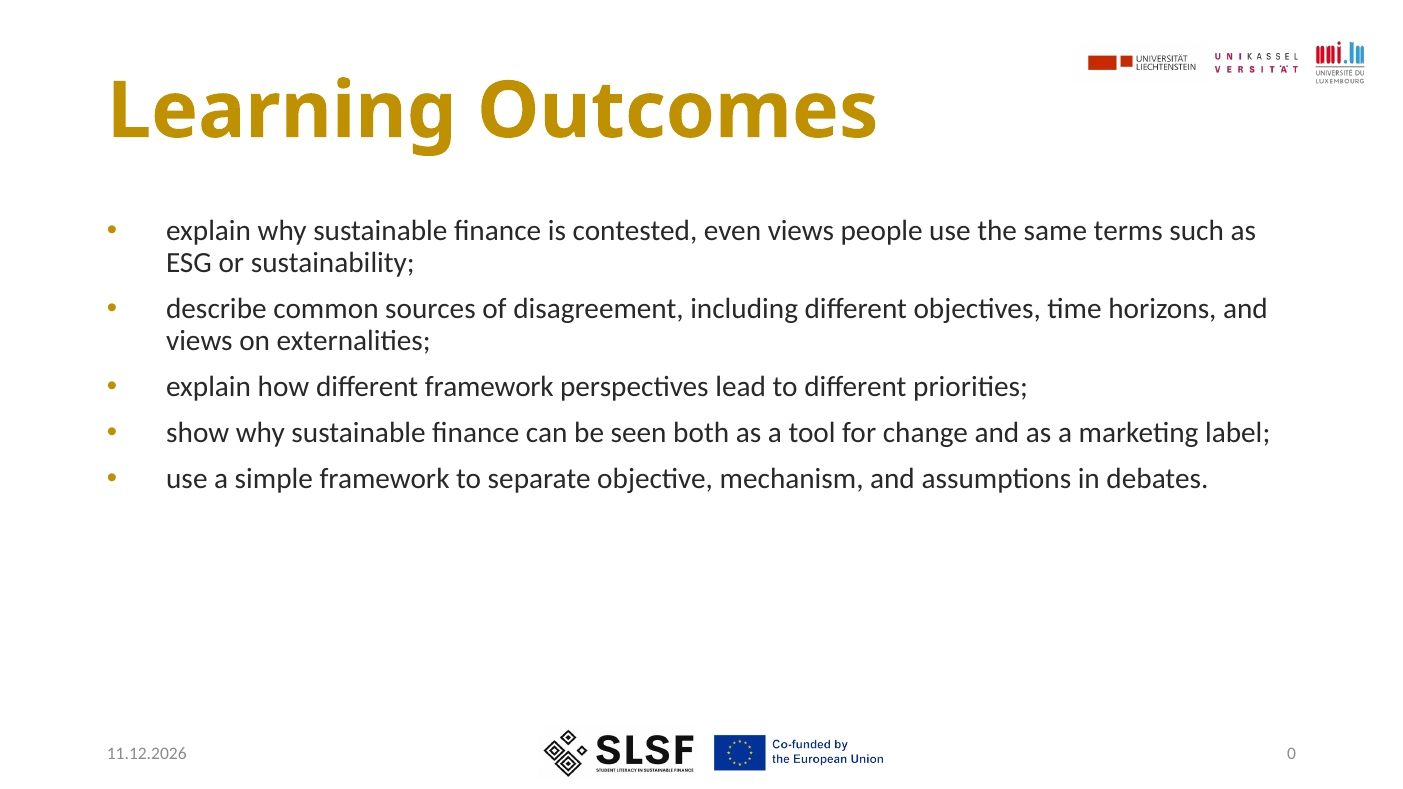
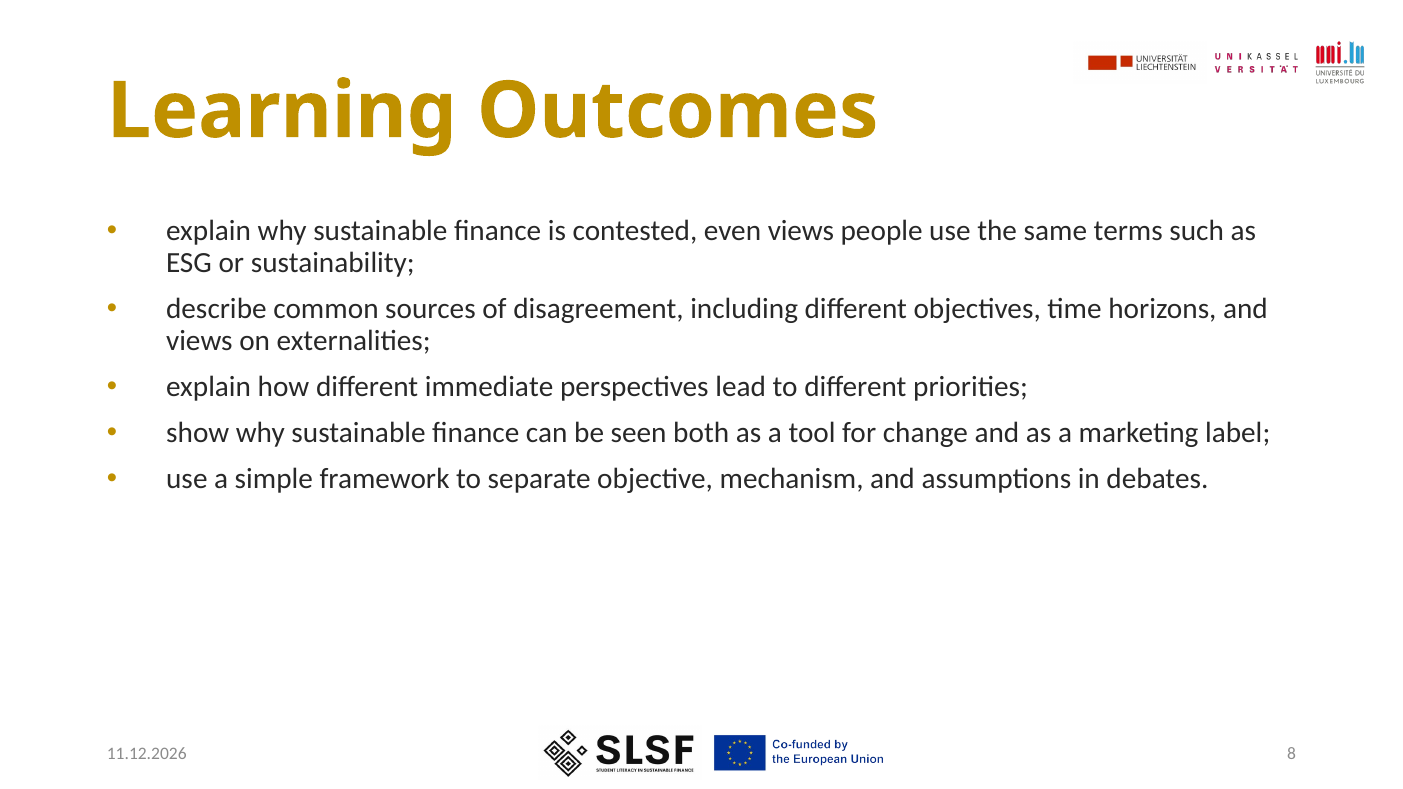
different framework: framework -> immediate (489, 387)
0: 0 -> 8 (1292, 753)
